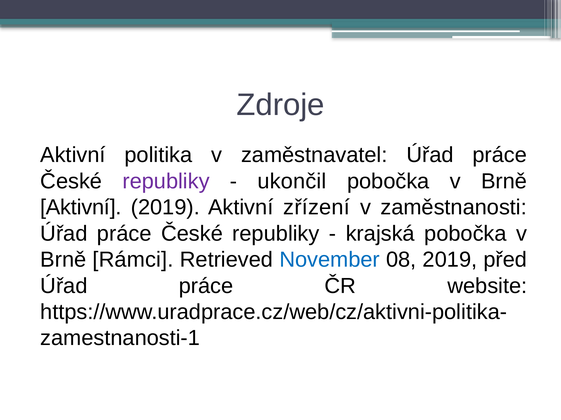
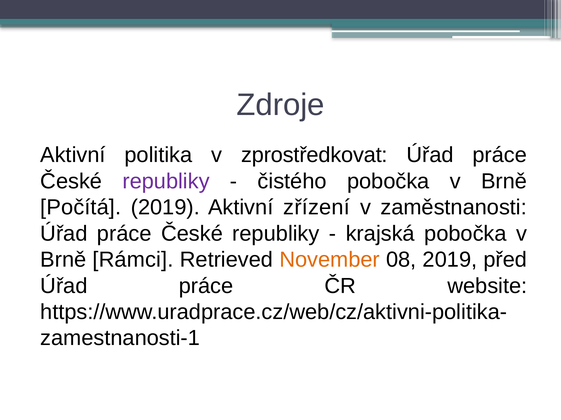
zaměstnavatel: zaměstnavatel -> zprostředkovat (314, 155)
ukončil: ukončil -> čistého (292, 182)
Aktivní: Aktivní -> Počítá (81, 208)
November colour: blue -> orange (330, 260)
